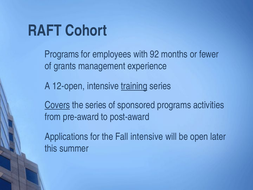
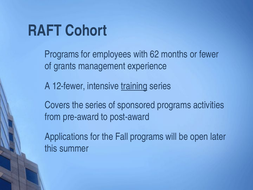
92: 92 -> 62 (154, 54)
12-open: 12-open -> 12-fewer (69, 86)
Covers underline: present -> none (57, 105)
Fall intensive: intensive -> programs (147, 136)
